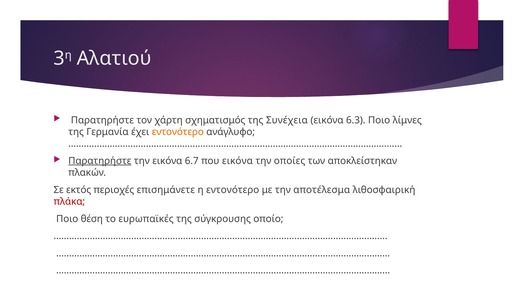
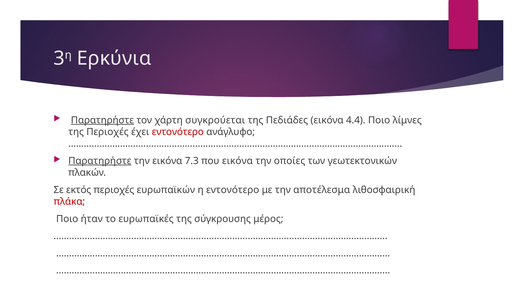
Αλατιού: Αλατιού -> Ερκύνια (114, 58)
Παρατηρήστε underline: none -> present (102, 120)
σχηματισμός: σχηματισμός -> συγκρούεται (215, 120)
Συνέχεια: Συνέχεια -> Πεδιάδες (287, 120)
6.3: 6.3 -> 4.4 (356, 120)
της Γερμανία: Γερμανία -> Περιοχές (107, 132)
εντονότερο colour: orange -> red (178, 132)
6.7: 6.7 -> 7.3 (192, 161)
αποκλείστηκαν: αποκλείστηκαν -> γεωτεκτονικών (362, 161)
επισημάνετε: επισημάνετε -> ευρωπαϊκών (166, 190)
θέση: θέση -> ήταν (92, 219)
οποίο: οποίο -> μέρος (268, 219)
